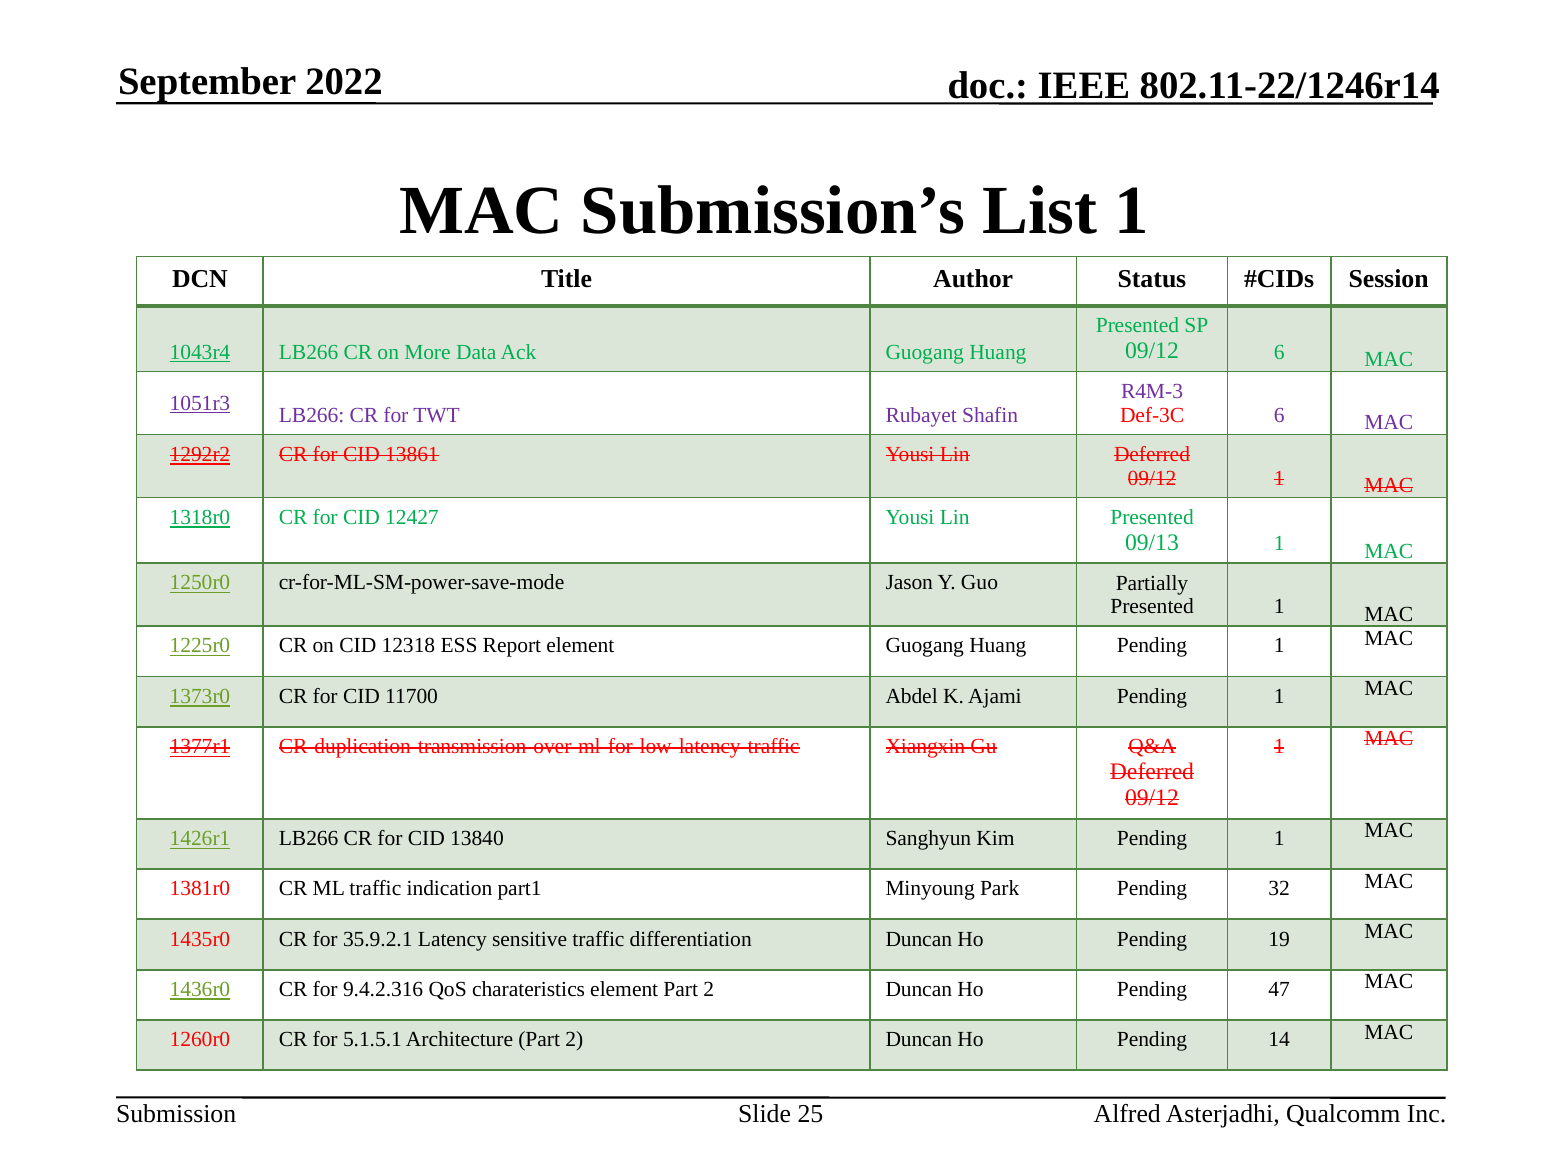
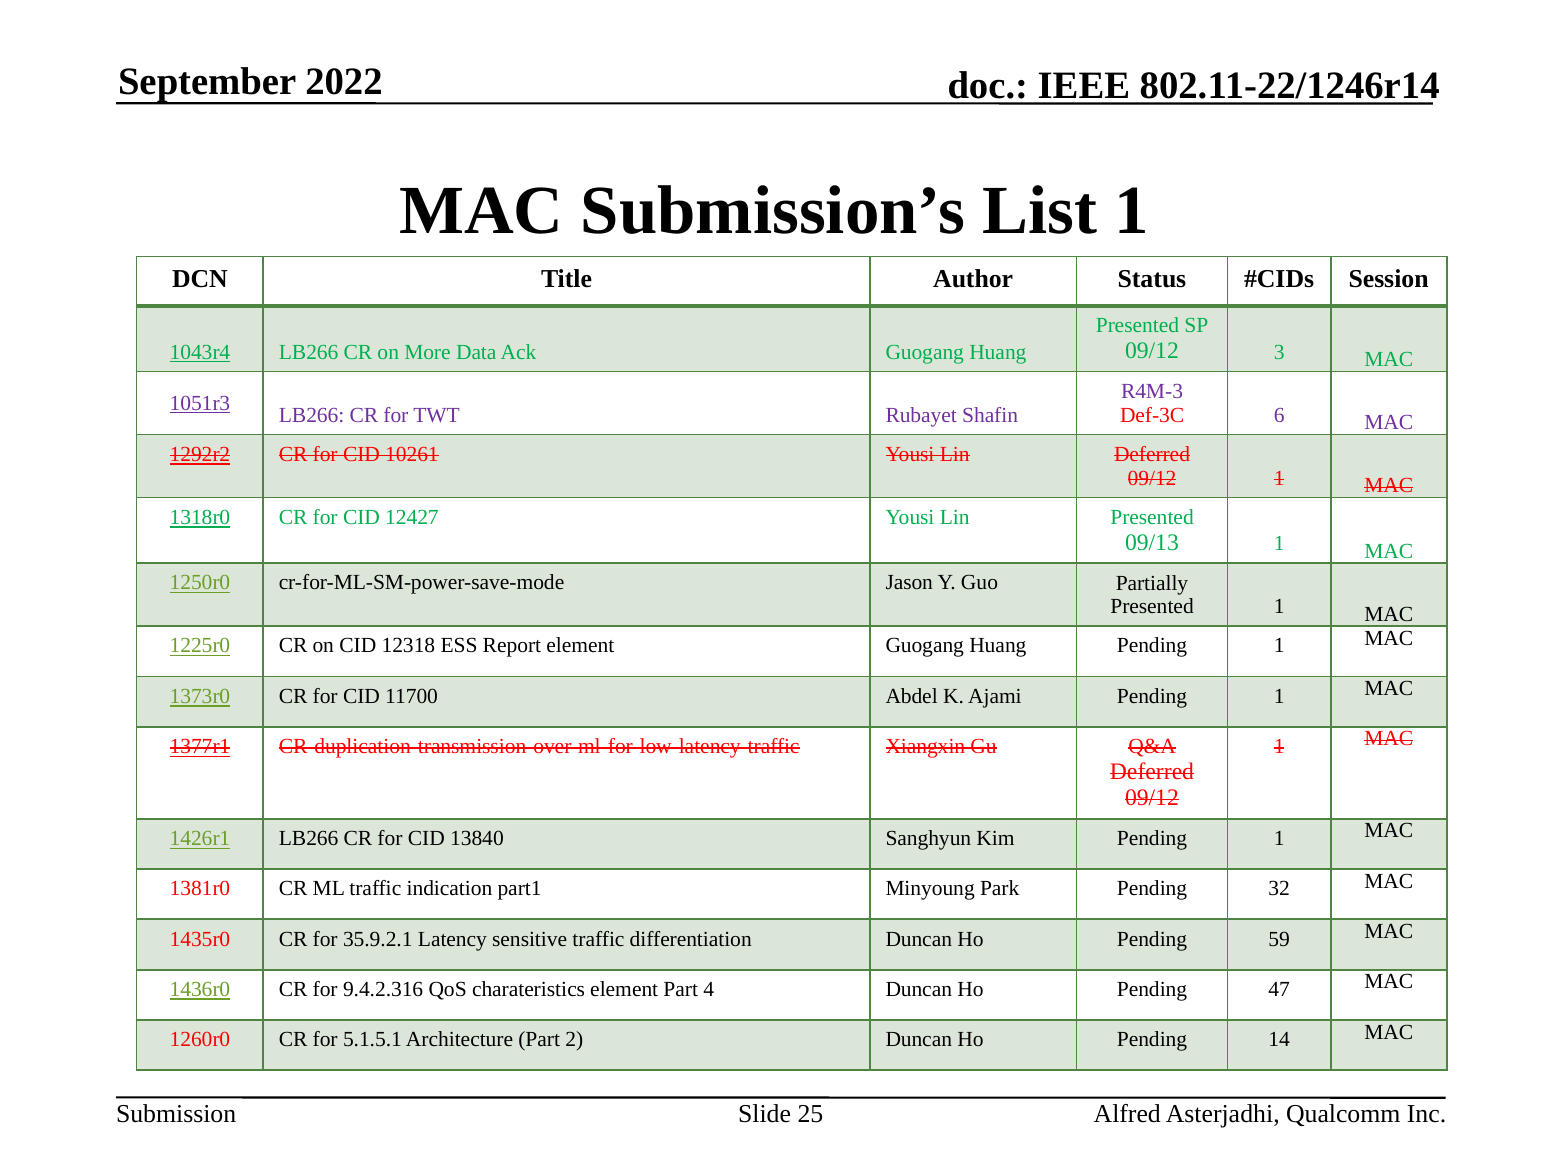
09/12 6: 6 -> 3 (1279, 352)
13861: 13861 -> 10261 (412, 454)
19: 19 -> 59 (1279, 939)
element Part 2: 2 -> 4 (709, 989)
